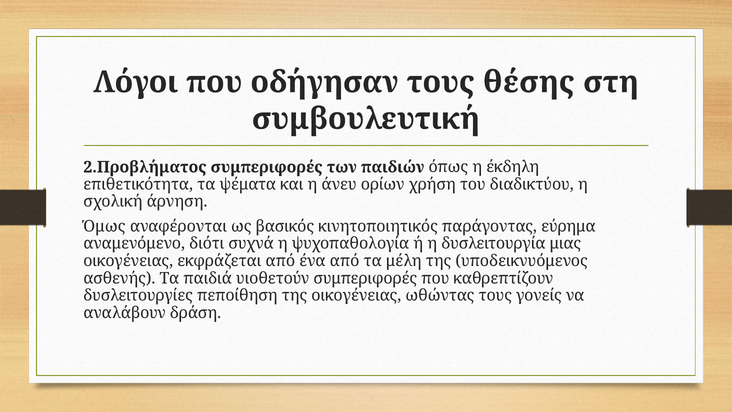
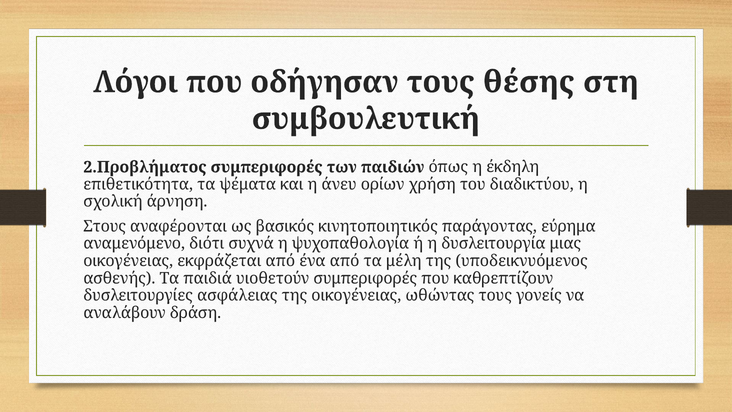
Όμως: Όμως -> Στους (105, 226)
πεποίθηση: πεποίθηση -> ασφάλειας (237, 295)
